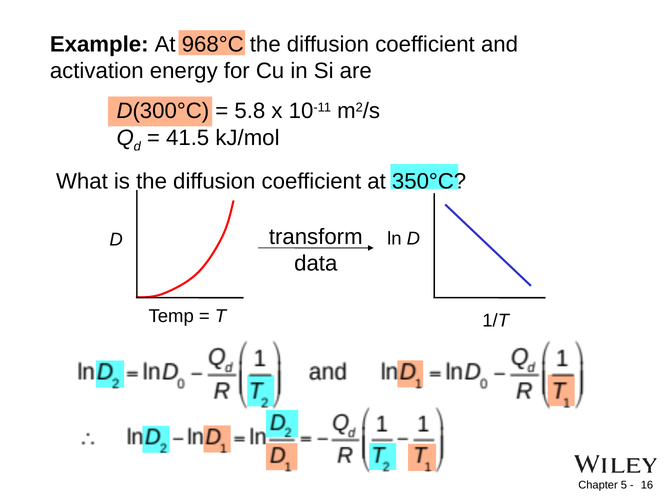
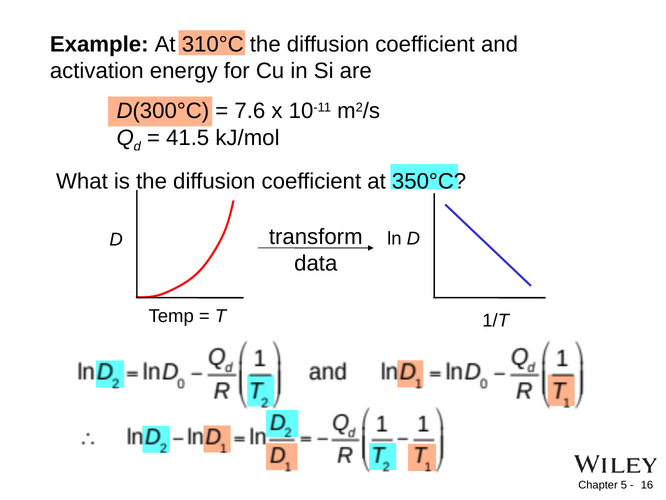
968°C: 968°C -> 310°C (213, 44)
5.8: 5.8 -> 7.6 (250, 111)
